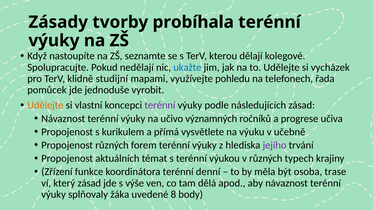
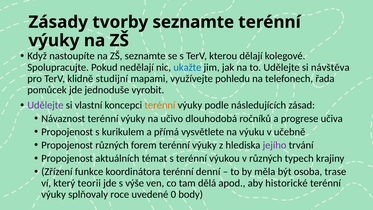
tvorby probíhala: probíhala -> seznamte (193, 22)
vycházek: vycházek -> návštěva (330, 67)
Udělejte colour: orange -> purple (45, 105)
terénní colour: purple -> orange (160, 105)
významných: významných -> dlouhodobá (211, 118)
který zásad: zásad -> teorii (89, 183)
aby návaznost: návaznost -> historické (286, 183)
žáka: žáka -> roce (120, 194)
8: 8 -> 0 (173, 194)
